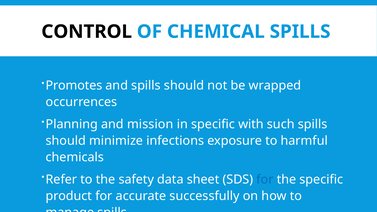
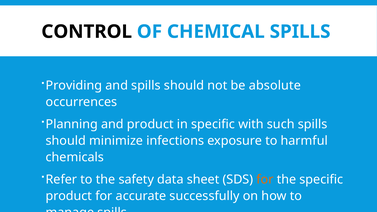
Promotes: Promotes -> Providing (74, 85)
wrapped: wrapped -> absolute (275, 85)
and mission: mission -> product (150, 124)
for colour: blue -> orange (265, 179)
